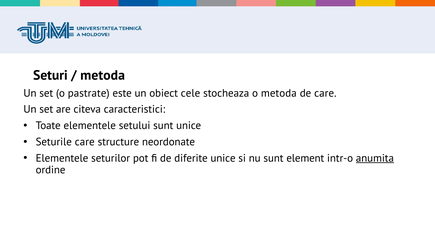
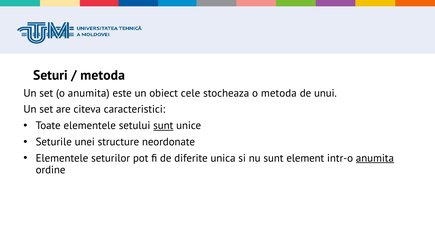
o pastrate: pastrate -> anumita (89, 93)
de care: care -> unui (325, 93)
sunt underline: none -> present (163, 126)
Seturile care: care -> unei (85, 142)
diferite unice: unice -> unica (223, 159)
